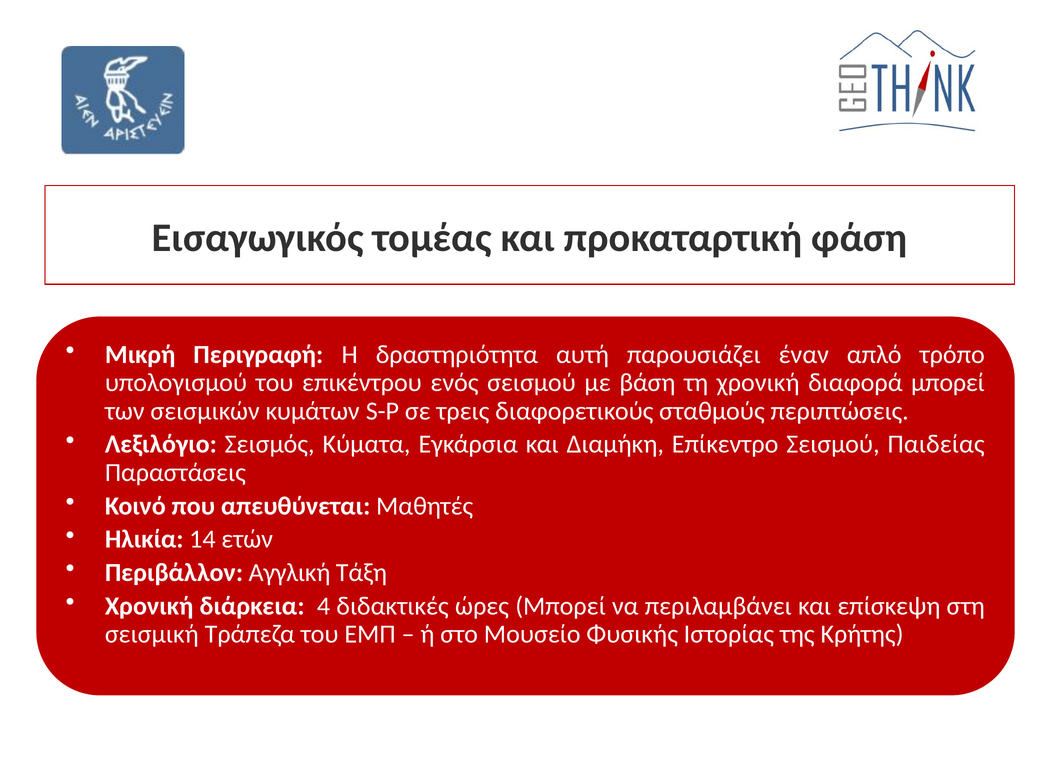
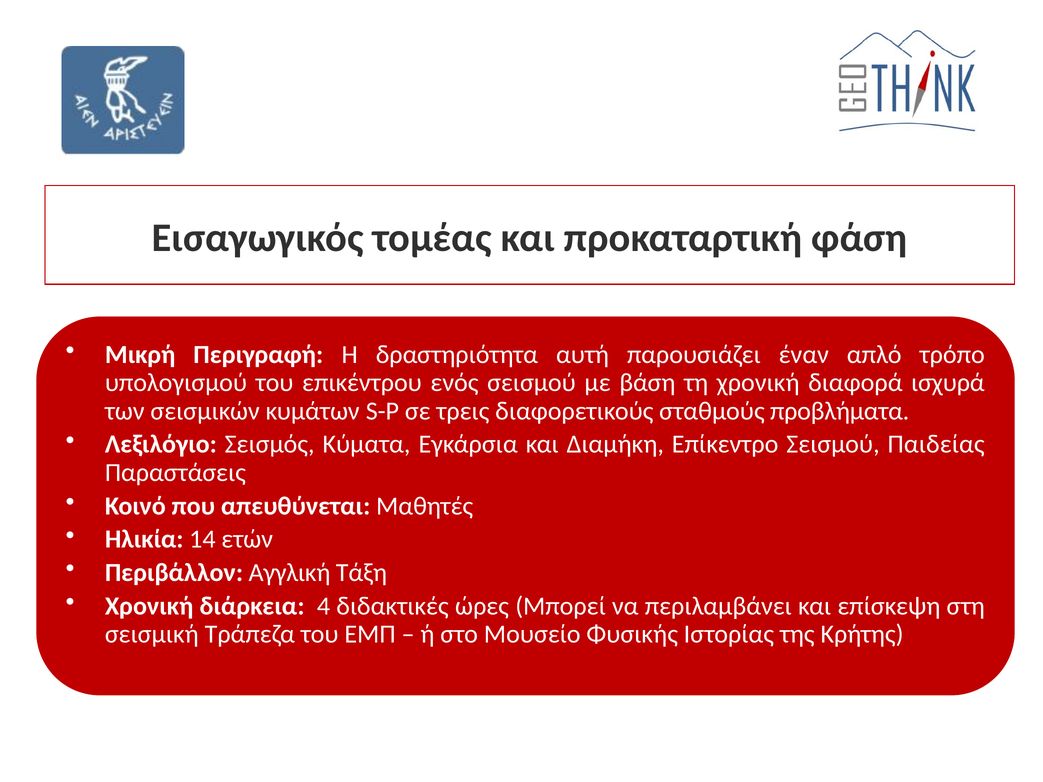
διαφορά μπορεί: μπορεί -> ισχυρά (948, 383)
περιπτώσεις: περιπτώσεις -> προβλήματα (840, 411)
